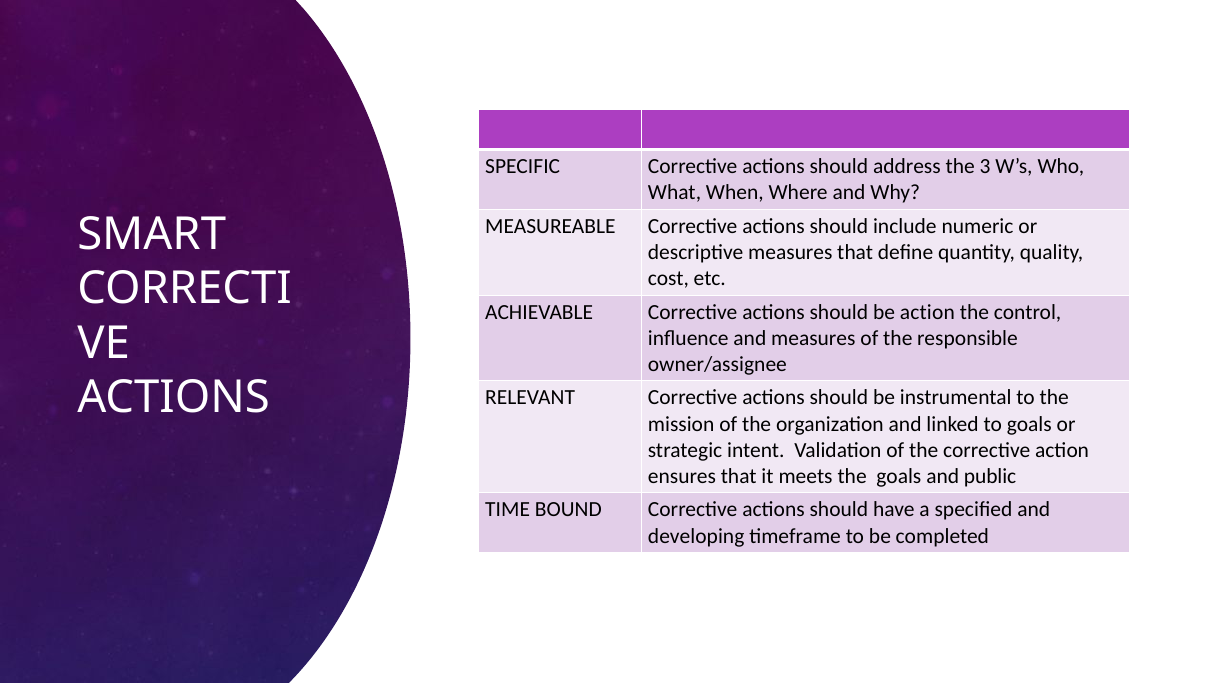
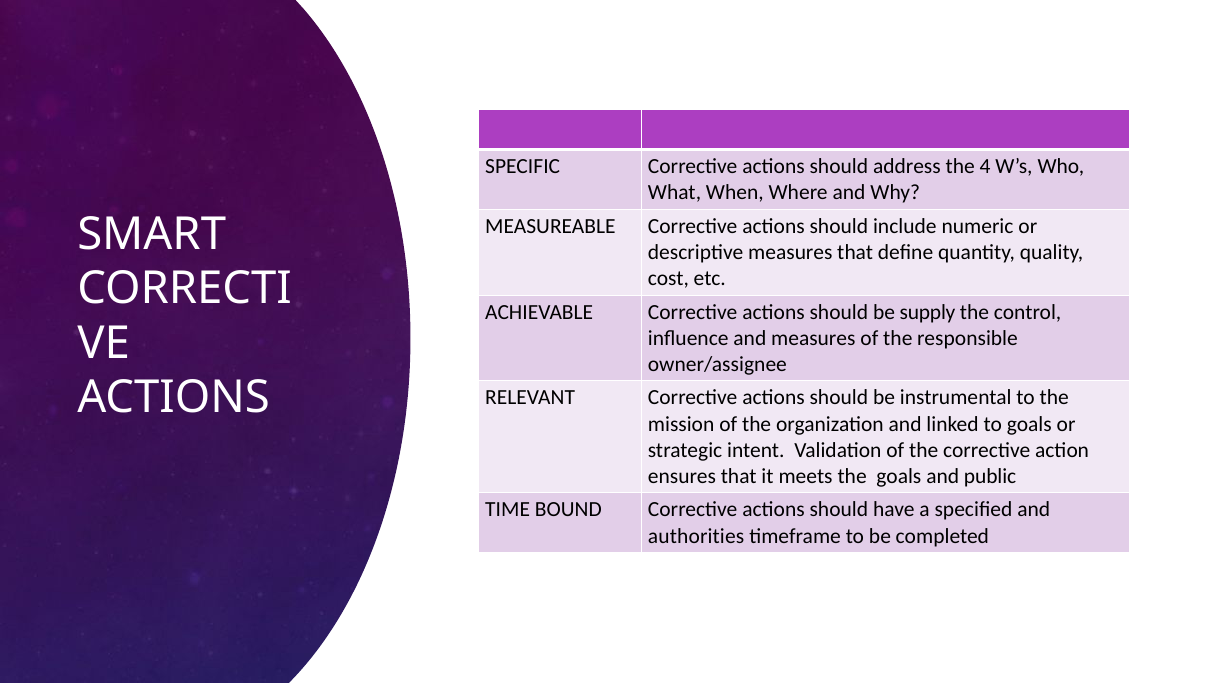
3: 3 -> 4 (985, 166)
be action: action -> supply (928, 312)
developing: developing -> authorities (696, 535)
